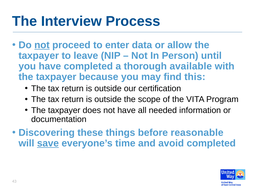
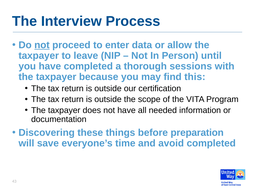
available: available -> sessions (191, 66)
reasonable: reasonable -> preparation (197, 133)
save underline: present -> none (48, 143)
